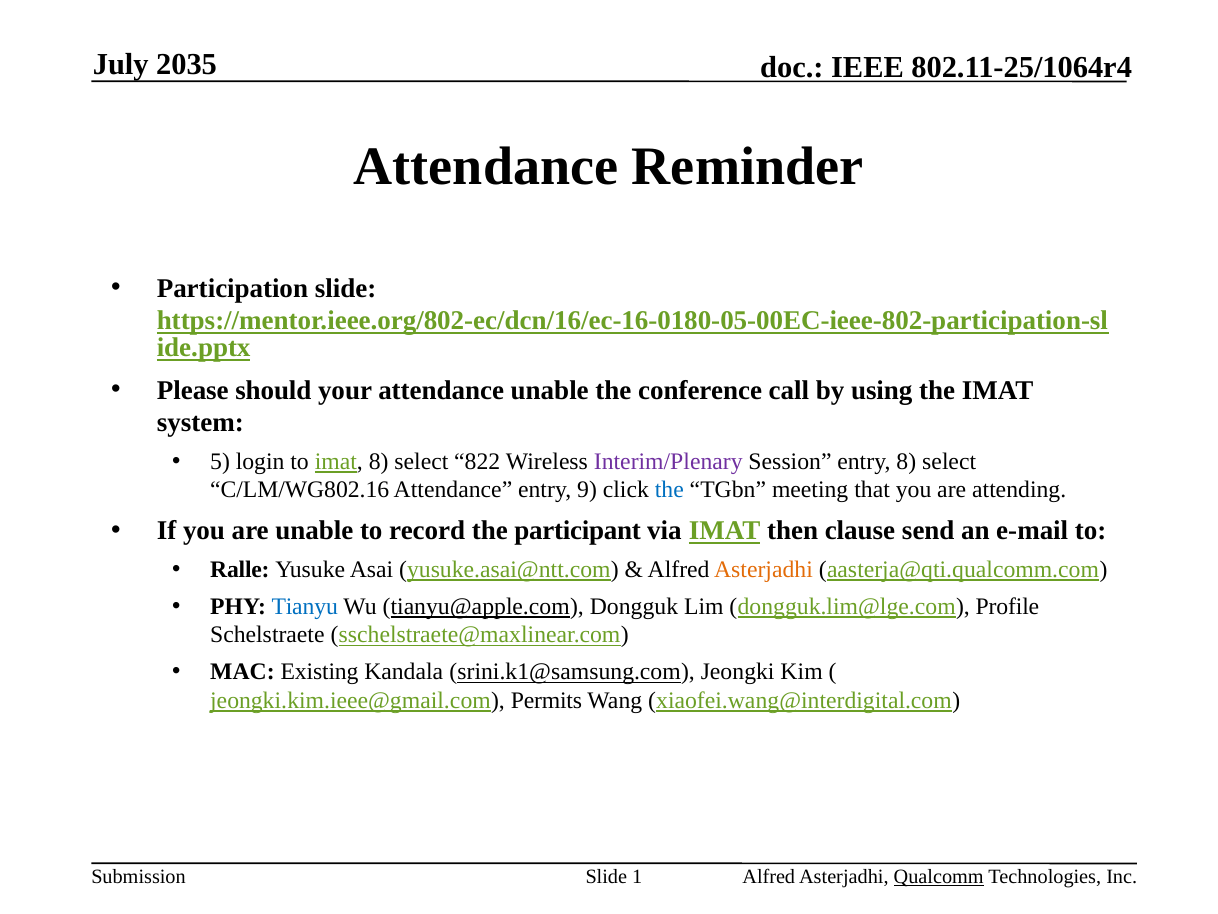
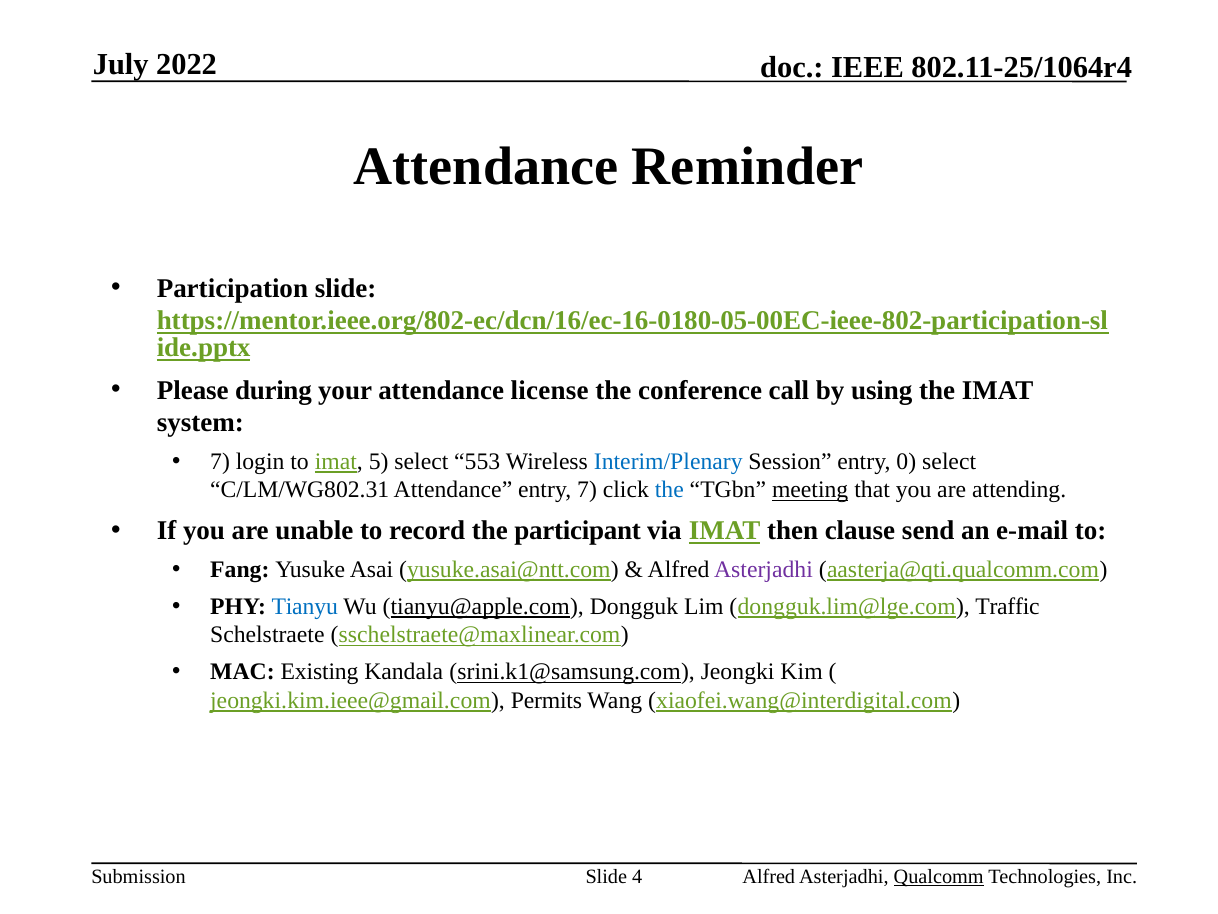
2035: 2035 -> 2022 (187, 65)
should: should -> during (273, 390)
attendance unable: unable -> license (550, 390)
5: 5 -> 7 (220, 461)
imat 8: 8 -> 5 (379, 461)
822: 822 -> 553 (477, 461)
Interim/Plenary colour: purple -> blue (668, 461)
entry 8: 8 -> 0 (906, 461)
C/LM/WG802.16: C/LM/WG802.16 -> C/LM/WG802.31 (300, 490)
entry 9: 9 -> 7 (587, 490)
meeting underline: none -> present (810, 490)
Ralle: Ralle -> Fang (240, 569)
Asterjadhi colour: orange -> purple (763, 569)
Profile: Profile -> Traffic (1007, 606)
1: 1 -> 4 (637, 876)
